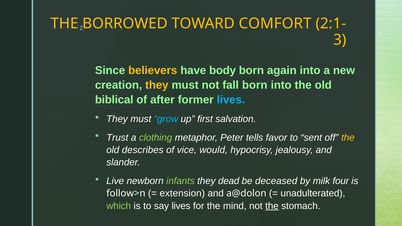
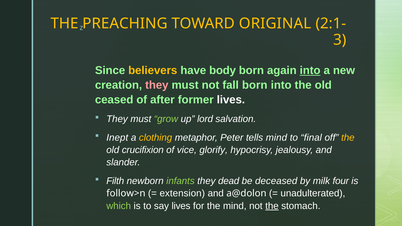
BORROWED: BORROWED -> PREACHING (125, 23)
COMFORT: COMFORT -> ORIGINAL (275, 23)
into underline: none -> present (310, 70)
they colour: yellow -> pink (157, 85)
biblical: biblical -> ceased (114, 100)
lives colour: light blue -> white (231, 100)
grow colour: light blue -> light green (166, 119)
first: first -> lord (205, 119)
Trust: Trust -> Inept (117, 138)
clothing colour: light green -> yellow (156, 138)
tells favor: favor -> mind (276, 138)
sent: sent -> final (311, 138)
describes: describes -> crucifixion (143, 150)
would: would -> glorify (214, 150)
Live: Live -> Filth (115, 181)
